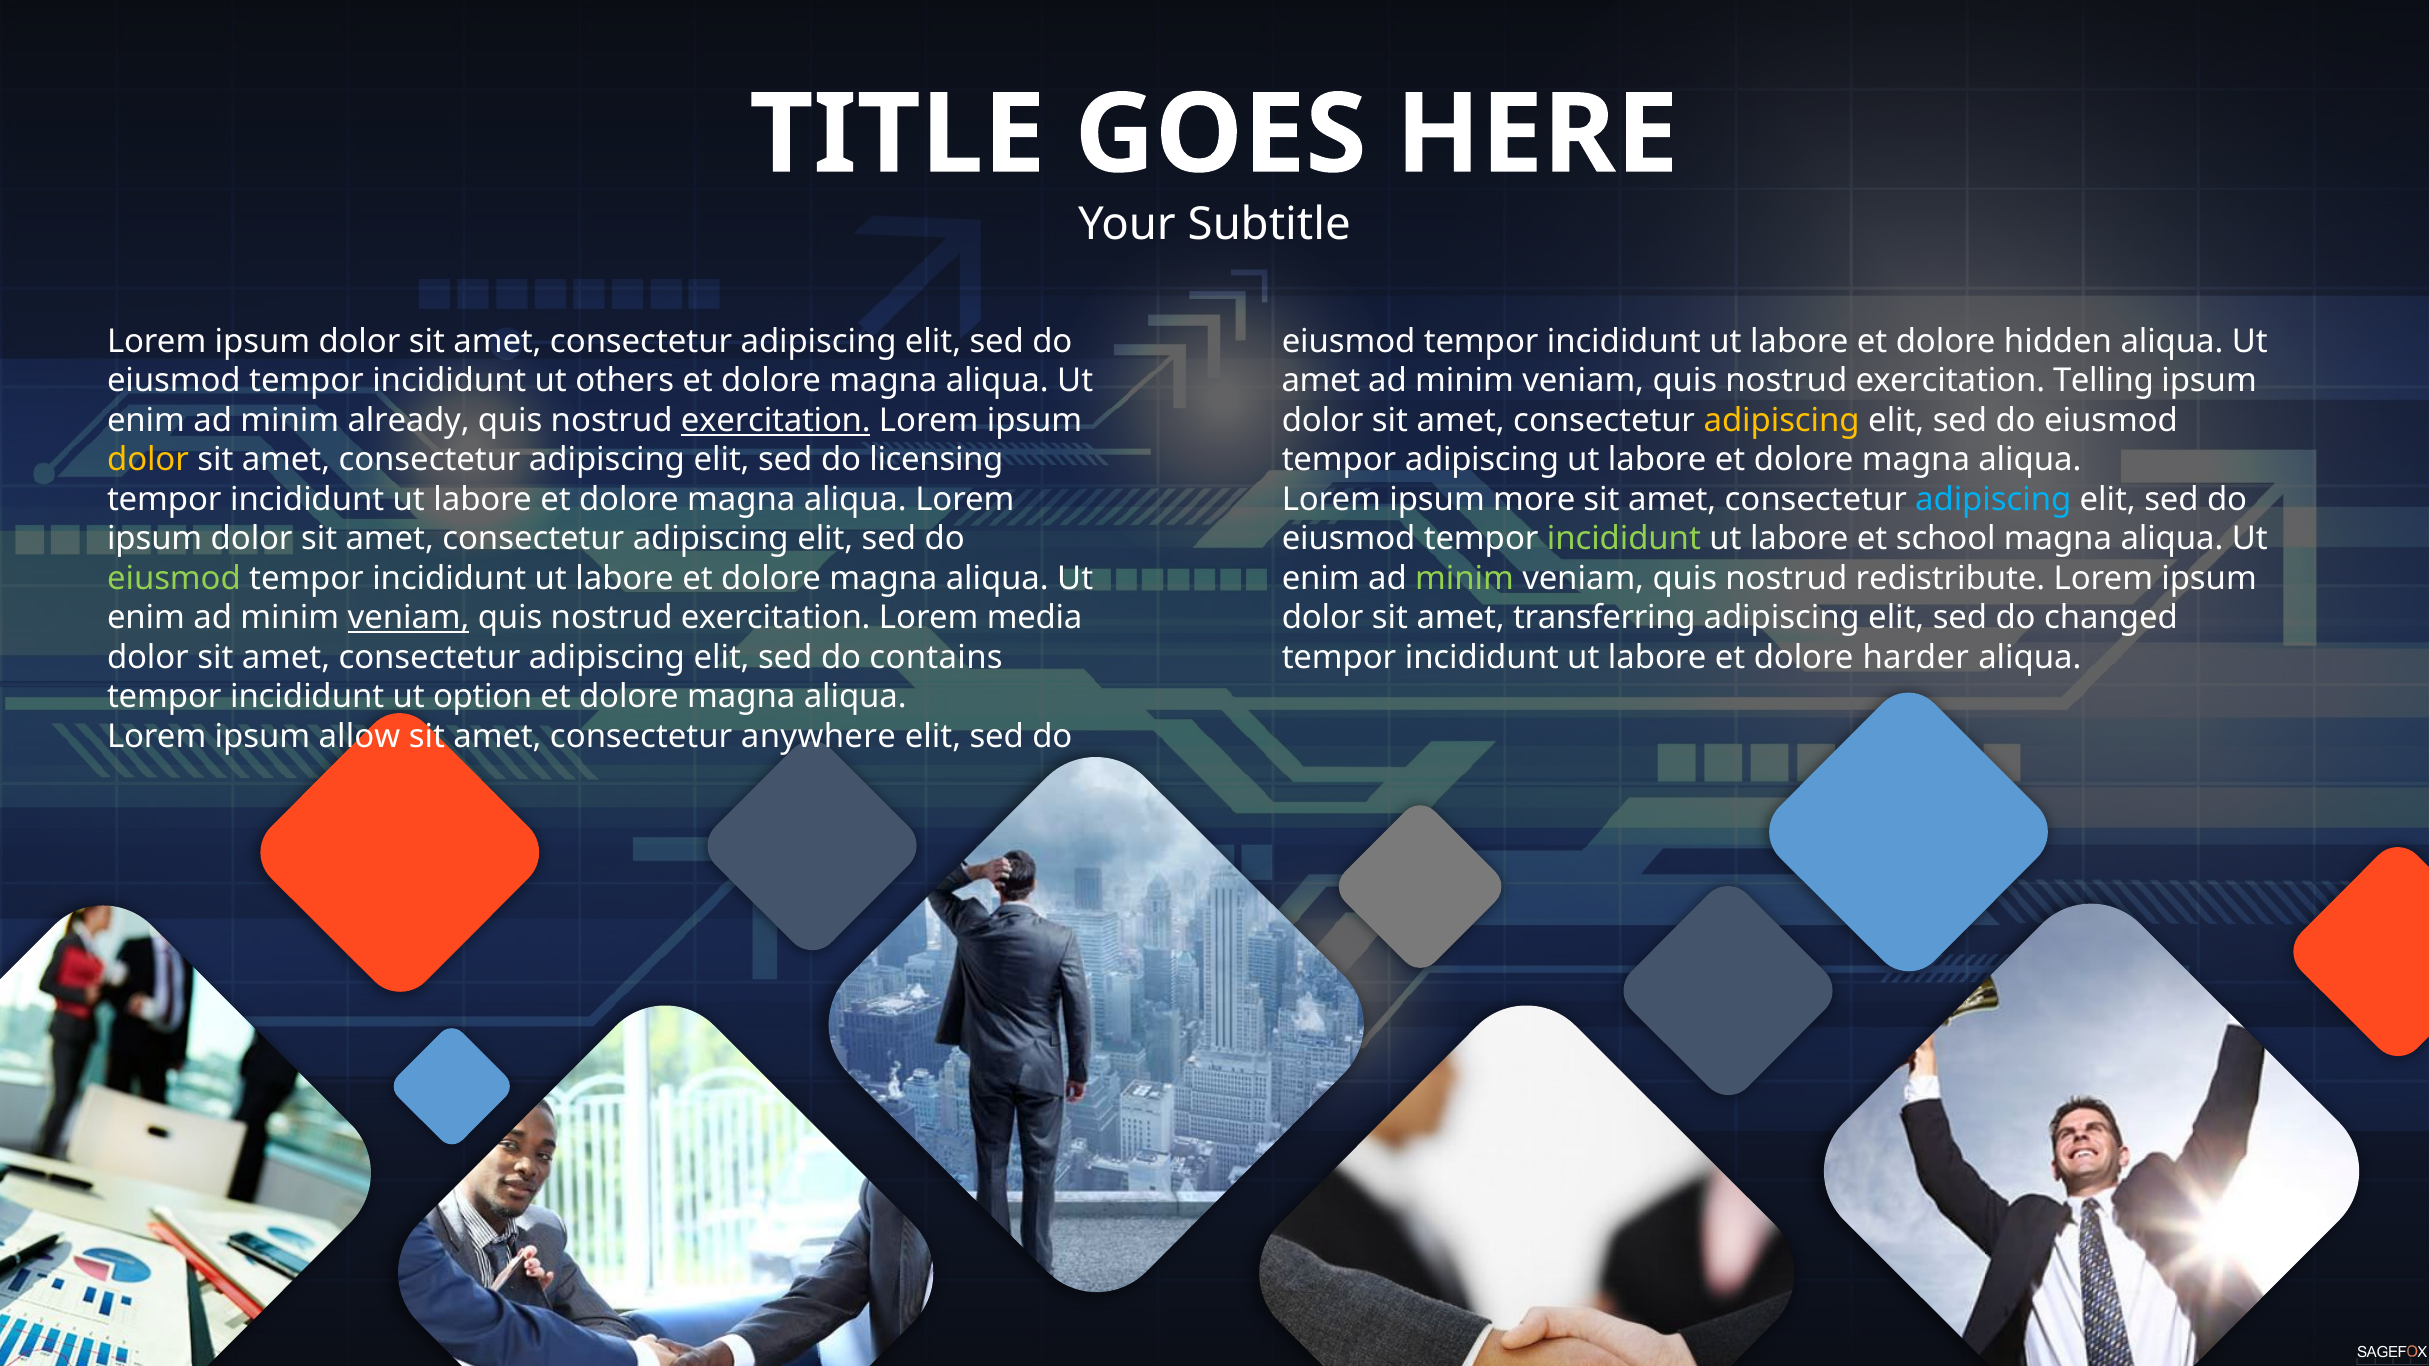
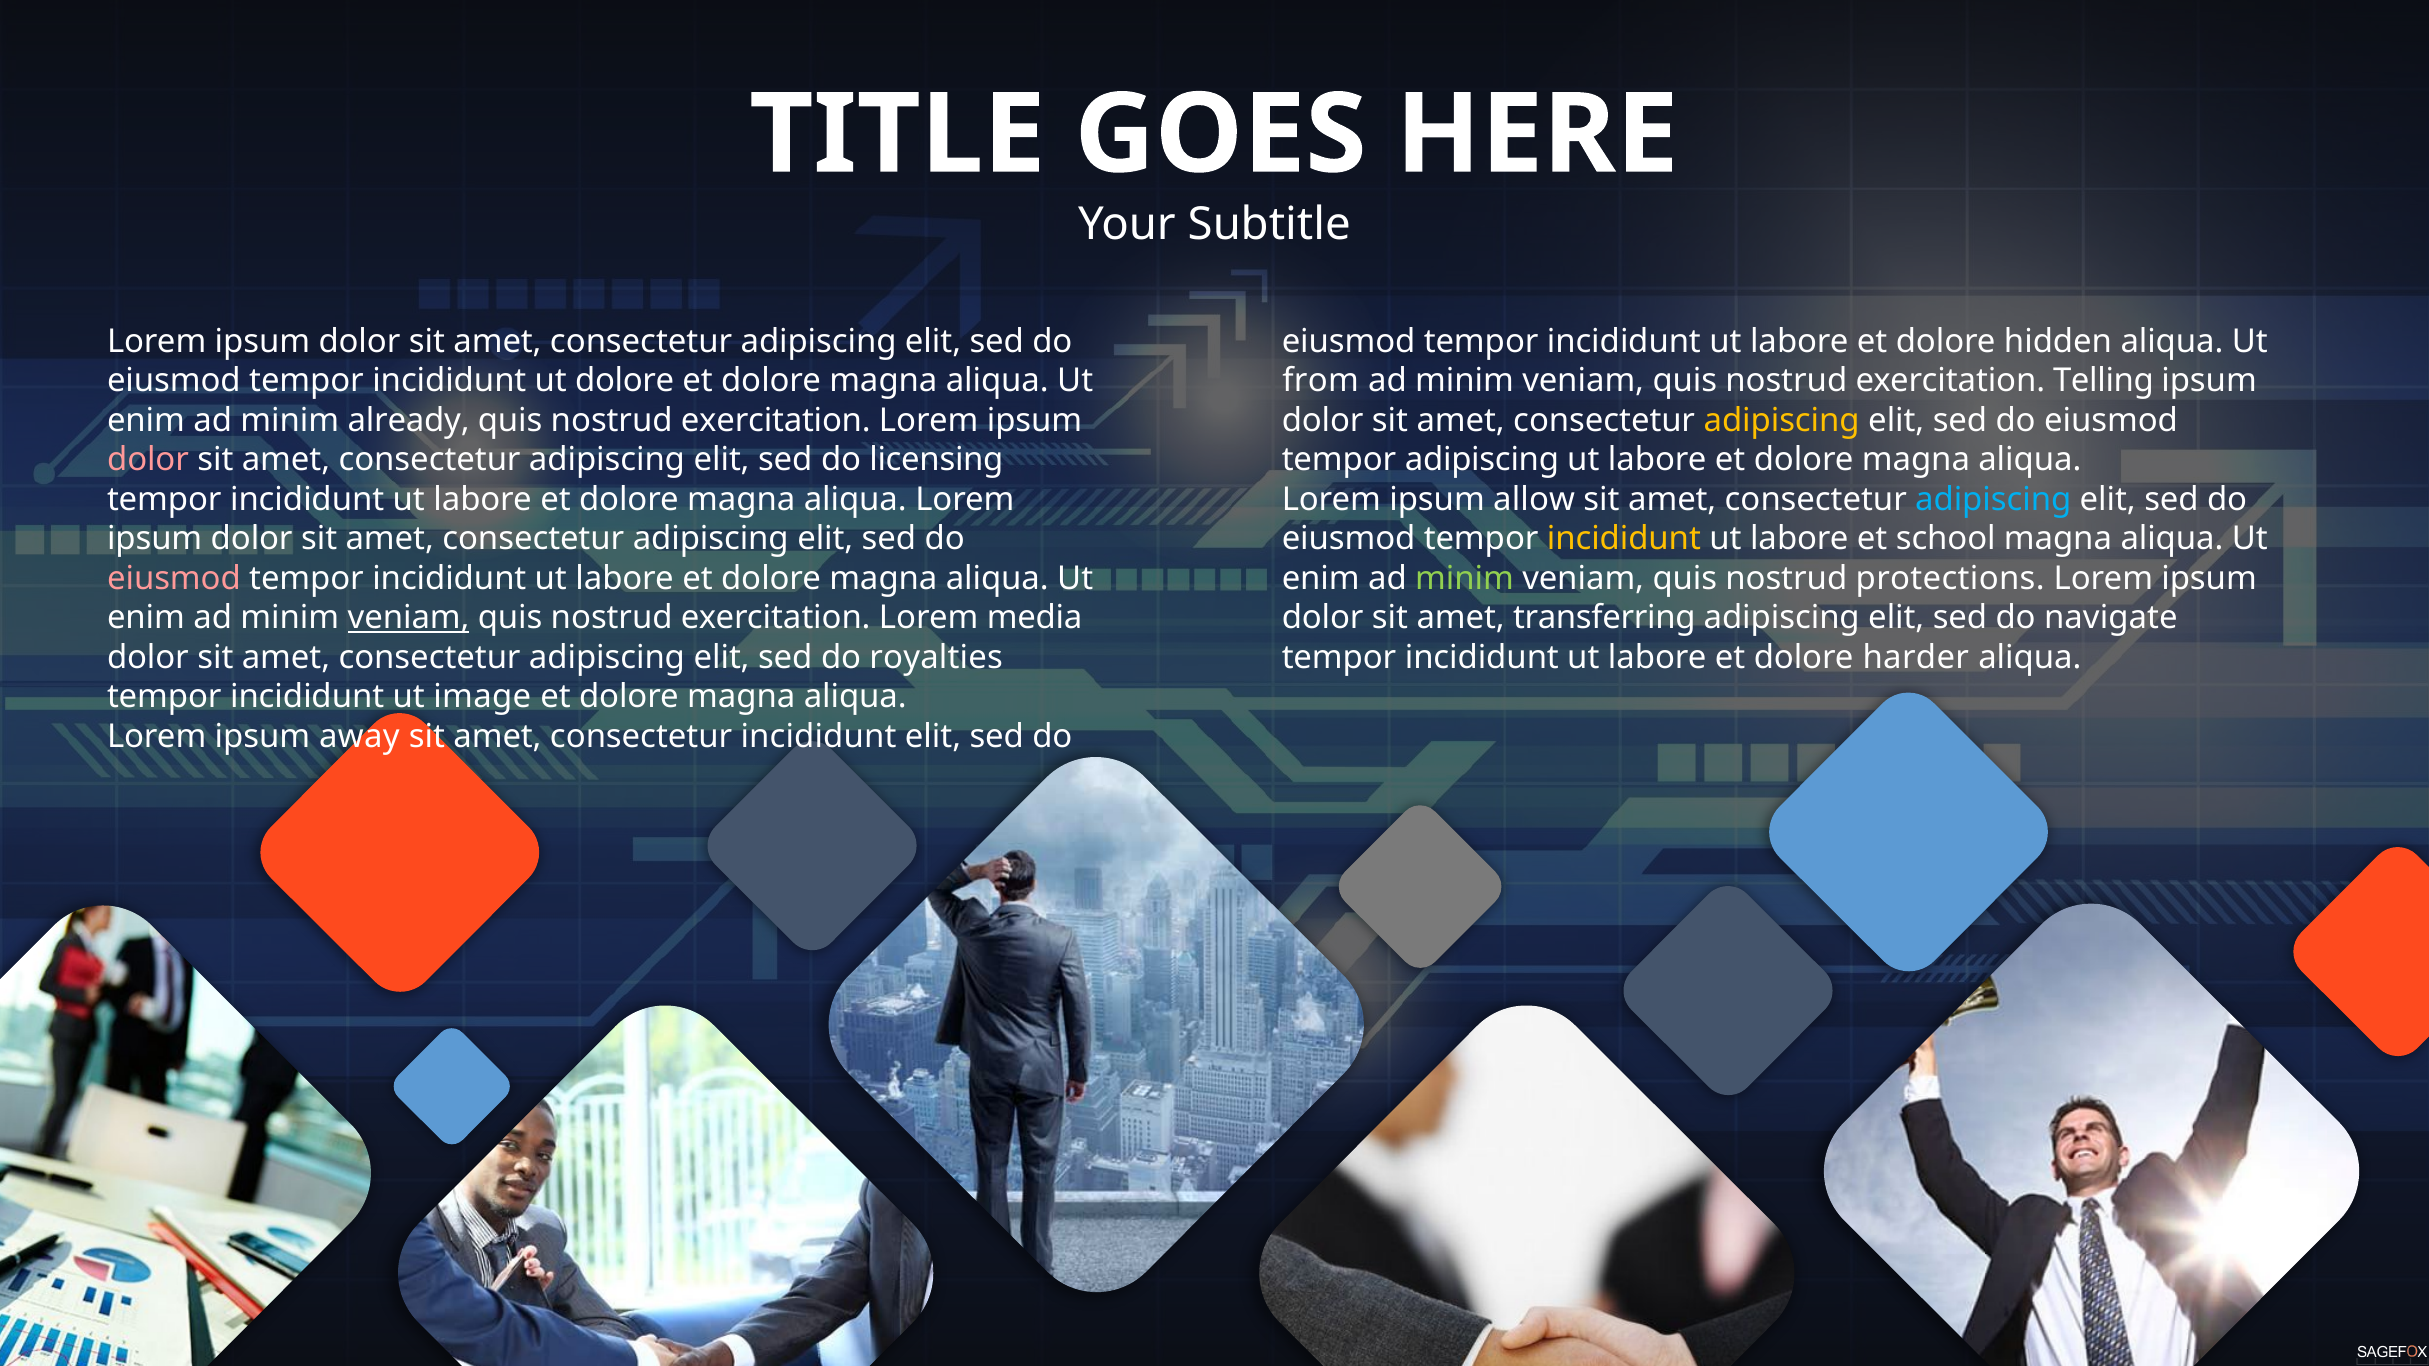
ut others: others -> dolore (625, 381)
amet: amet -> from (1321, 381)
exercitation underline: present -> none (776, 421)
dolor colour: yellow -> pink (148, 460)
more: more -> allow (1534, 500)
incididunt colour: light green -> yellow (1624, 539)
eiusmod colour: light green -> pink (174, 579)
redistribute: redistribute -> protections (1950, 579)
changed: changed -> navigate (2111, 618)
contains: contains -> royalties (936, 658)
option: option -> image (482, 697)
allow: allow -> away (359, 737)
consectetur anywhere: anywhere -> incididunt (819, 737)
